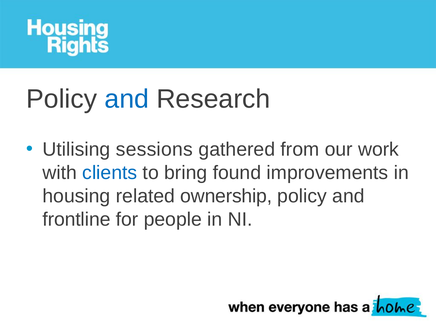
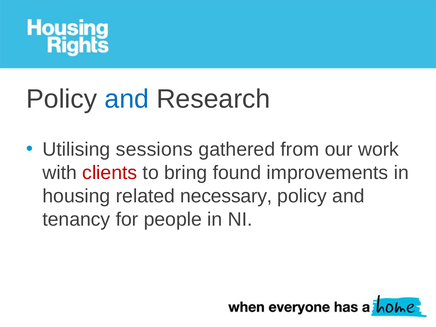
clients colour: blue -> red (110, 173)
ownership: ownership -> necessary (226, 196)
frontline: frontline -> tenancy (76, 219)
